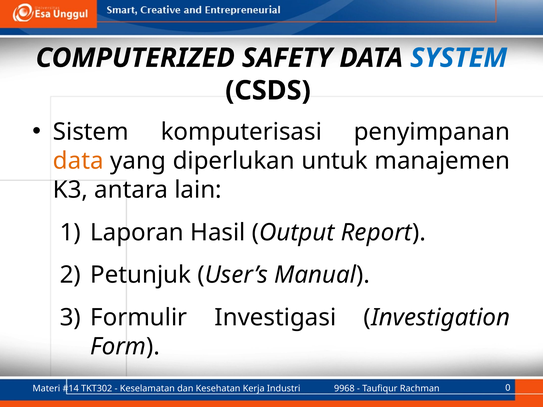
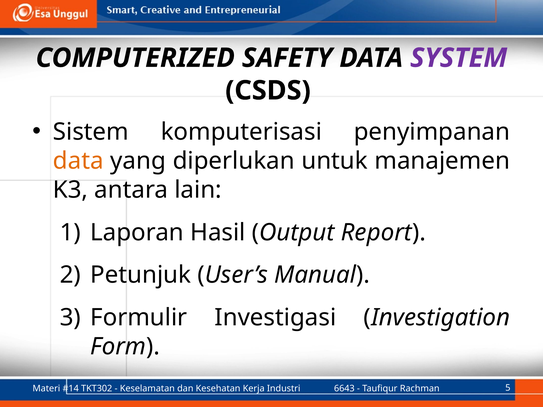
SYSTEM colour: blue -> purple (459, 58)
9968: 9968 -> 6643 (344, 389)
0: 0 -> 5 (508, 388)
